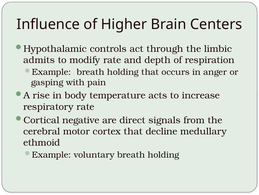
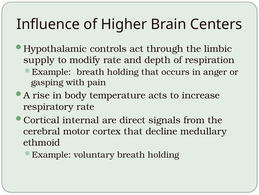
admits: admits -> supply (39, 60)
negative: negative -> internal (81, 120)
